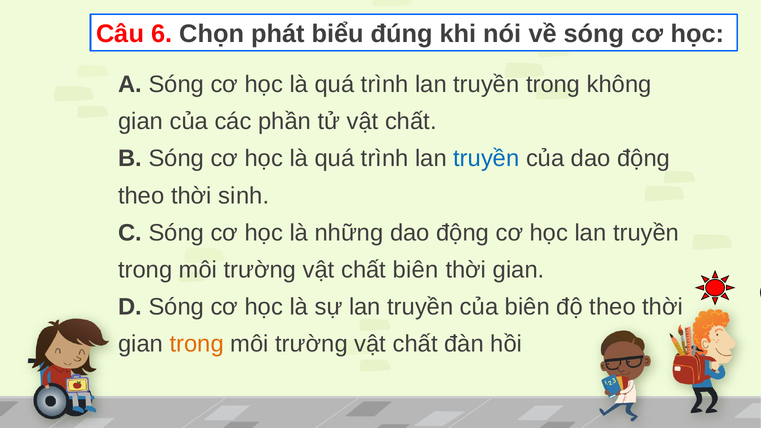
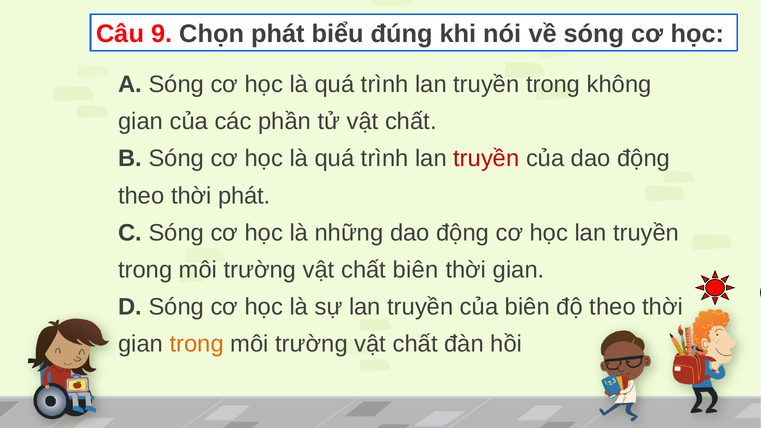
6: 6 -> 9 (162, 34)
truyền colour: blue -> red (486, 159)
thời sinh: sinh -> phát (244, 196)
